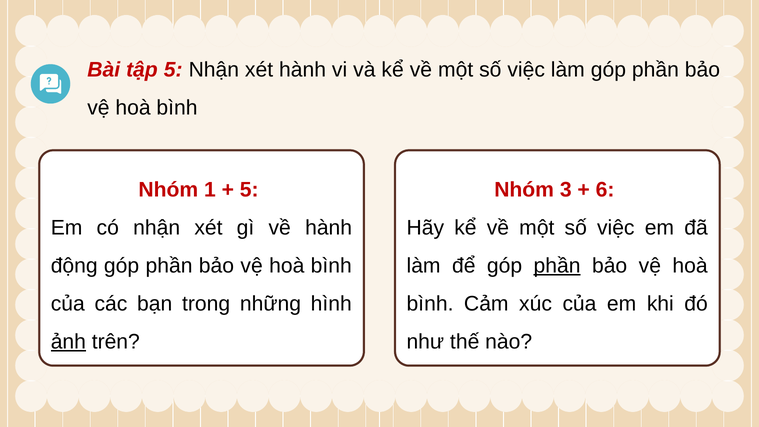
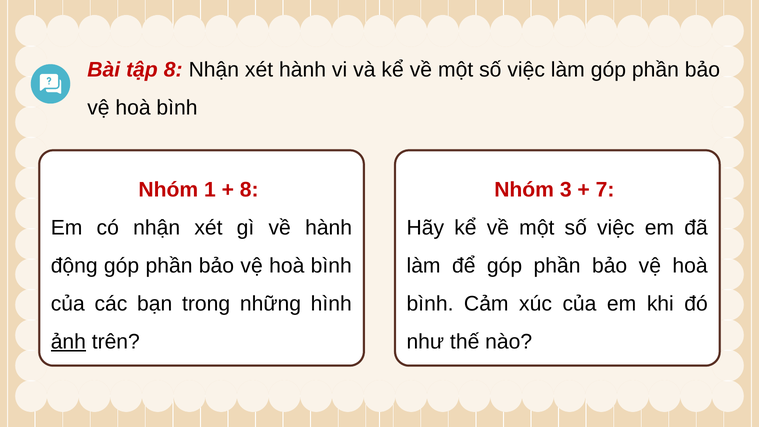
tập 5: 5 -> 8 (173, 70)
5: 5 -> 8 (249, 190)
6: 6 -> 7 (605, 190)
phần underline: present -> none (557, 266)
